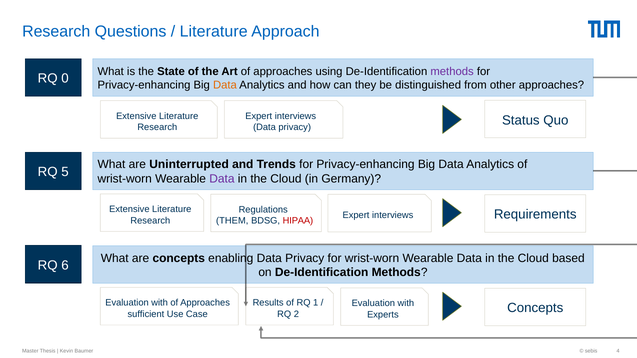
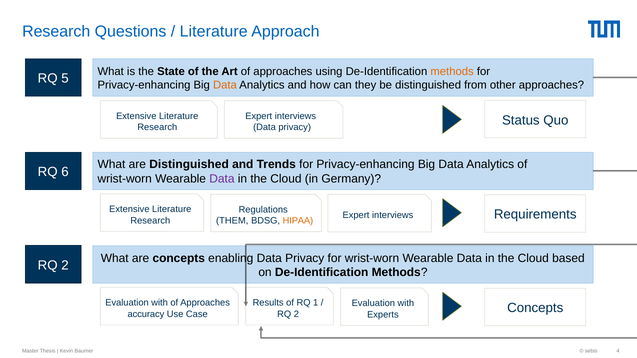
methods colour: purple -> orange (452, 72)
0: 0 -> 5 (65, 78)
are Uninterrupted: Uninterrupted -> Distinguished (189, 165)
5: 5 -> 6 (65, 172)
HIPAA colour: red -> orange (298, 221)
6: 6 -> 2 (65, 265)
sufficient: sufficient -> accuracy (146, 314)
